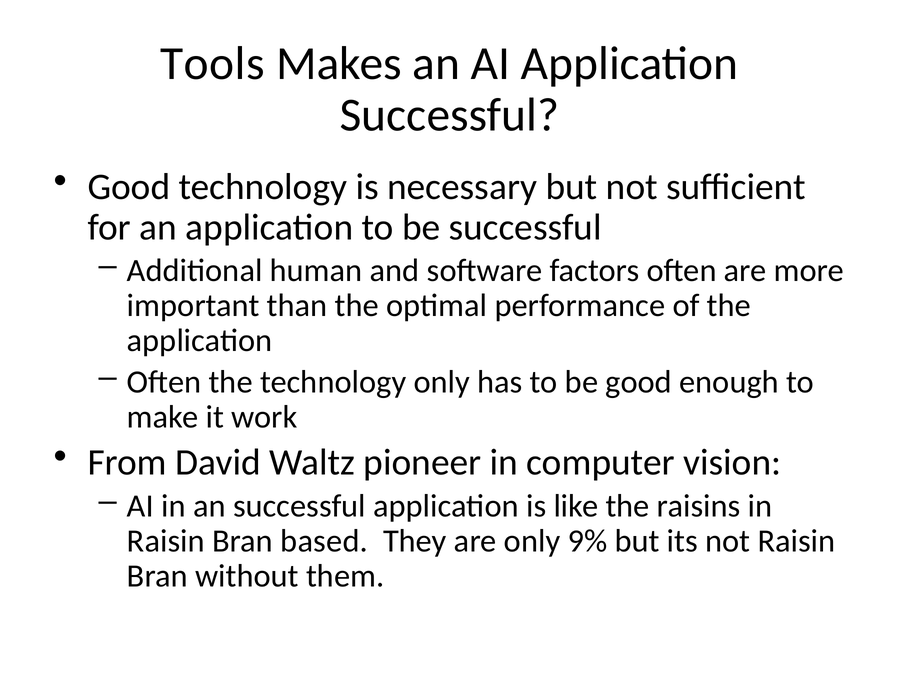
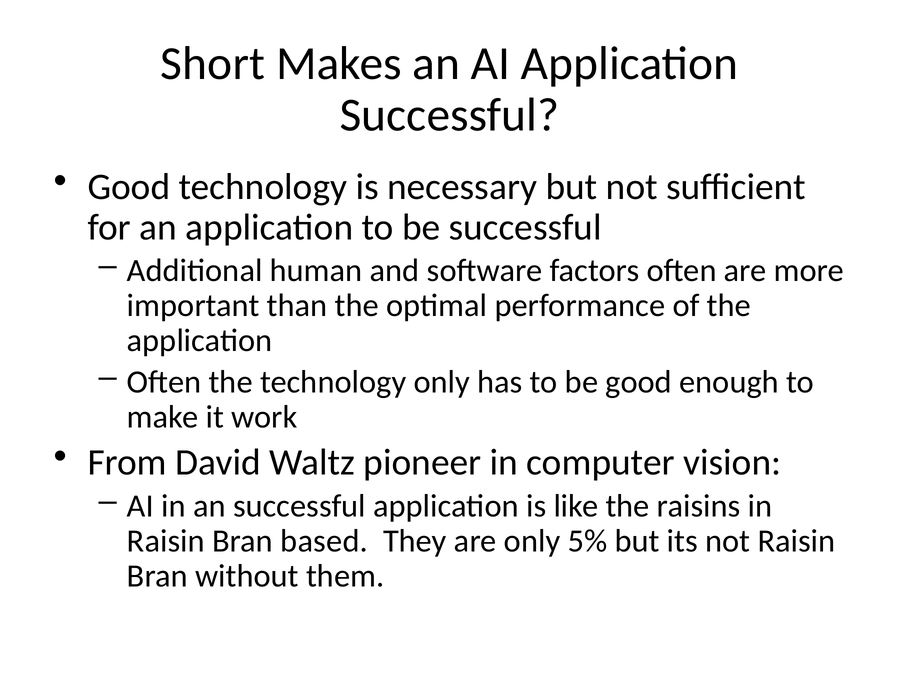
Tools: Tools -> Short (213, 64)
9%: 9% -> 5% (587, 541)
